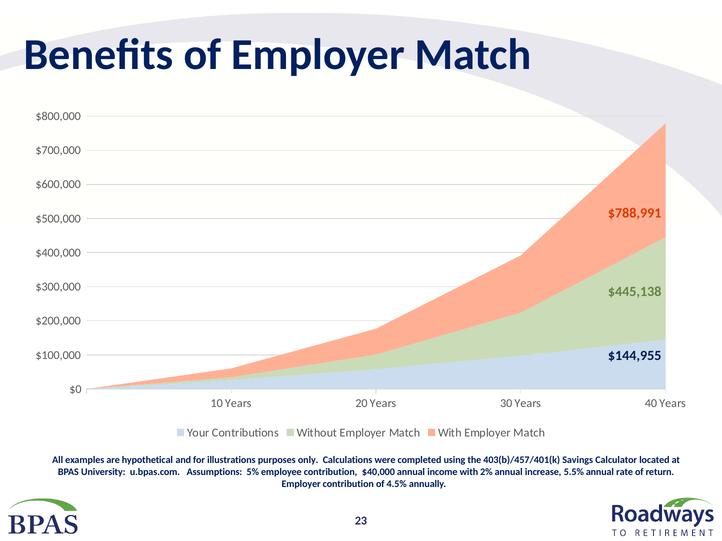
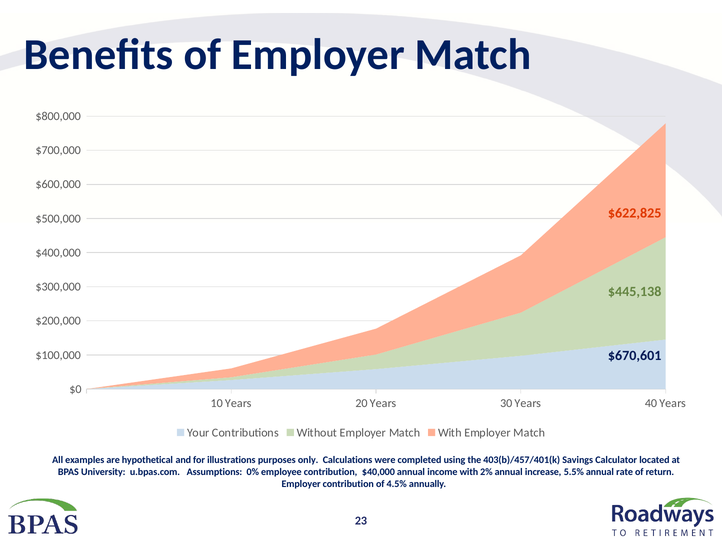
$788,991: $788,991 -> $622,825 (635, 213)
$144,955: $144,955 -> $670,601 (635, 356)
5%: 5% -> 0% (253, 473)
